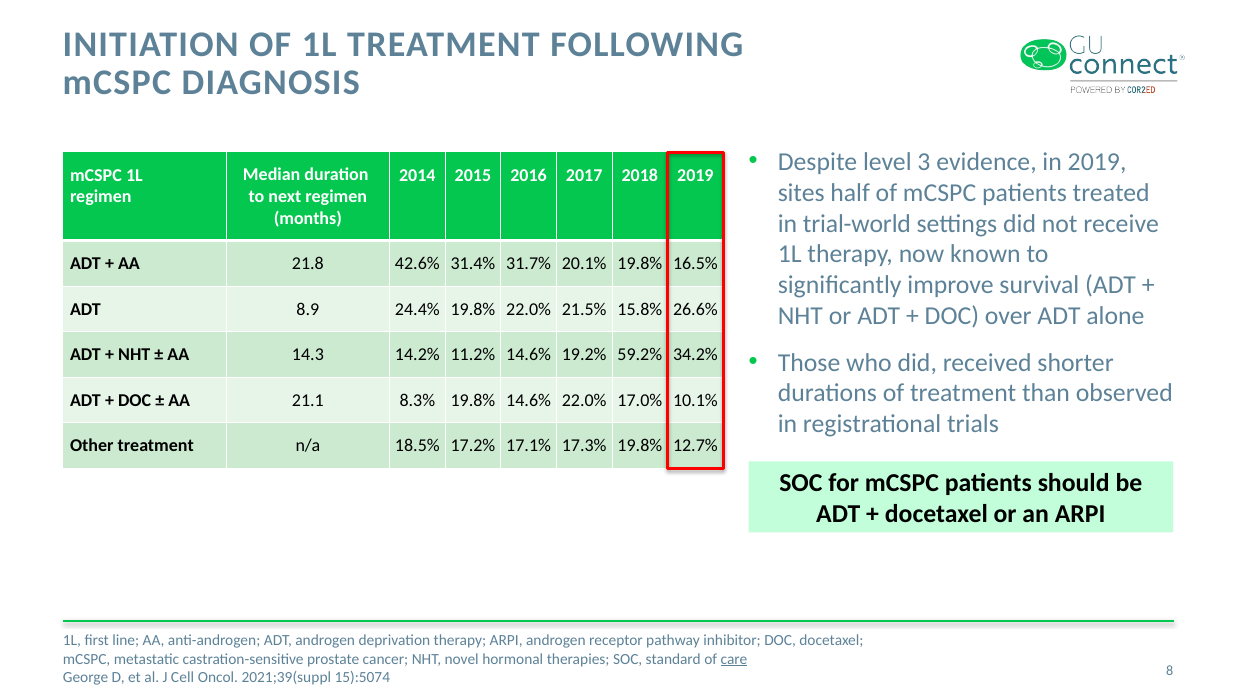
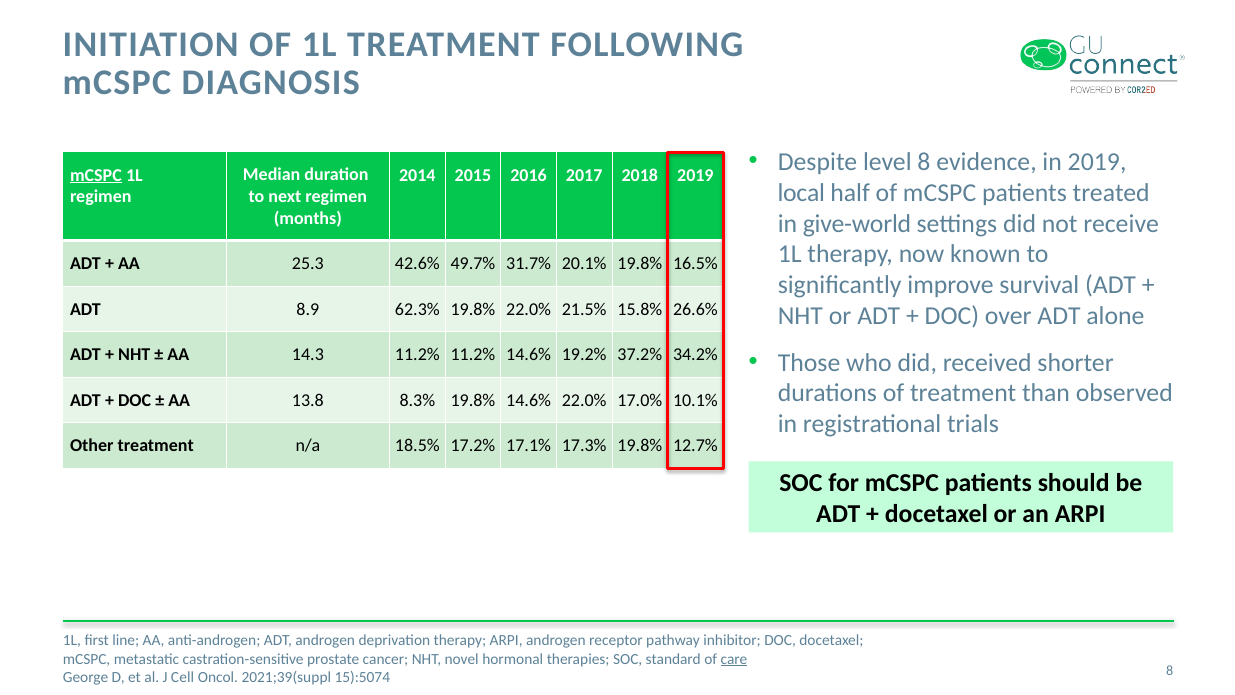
level 3: 3 -> 8 (924, 162)
mCSPC underline: none -> present (96, 175)
sites: sites -> local (801, 193)
trial-world: trial-world -> give-world (857, 223)
21.8: 21.8 -> 25.3 (308, 264)
31.4%: 31.4% -> 49.7% (473, 264)
24.4%: 24.4% -> 62.3% (417, 309)
14.3 14.2%: 14.2% -> 11.2% (417, 355)
59.2%: 59.2% -> 37.2% (640, 355)
21.1: 21.1 -> 13.8 (308, 400)
